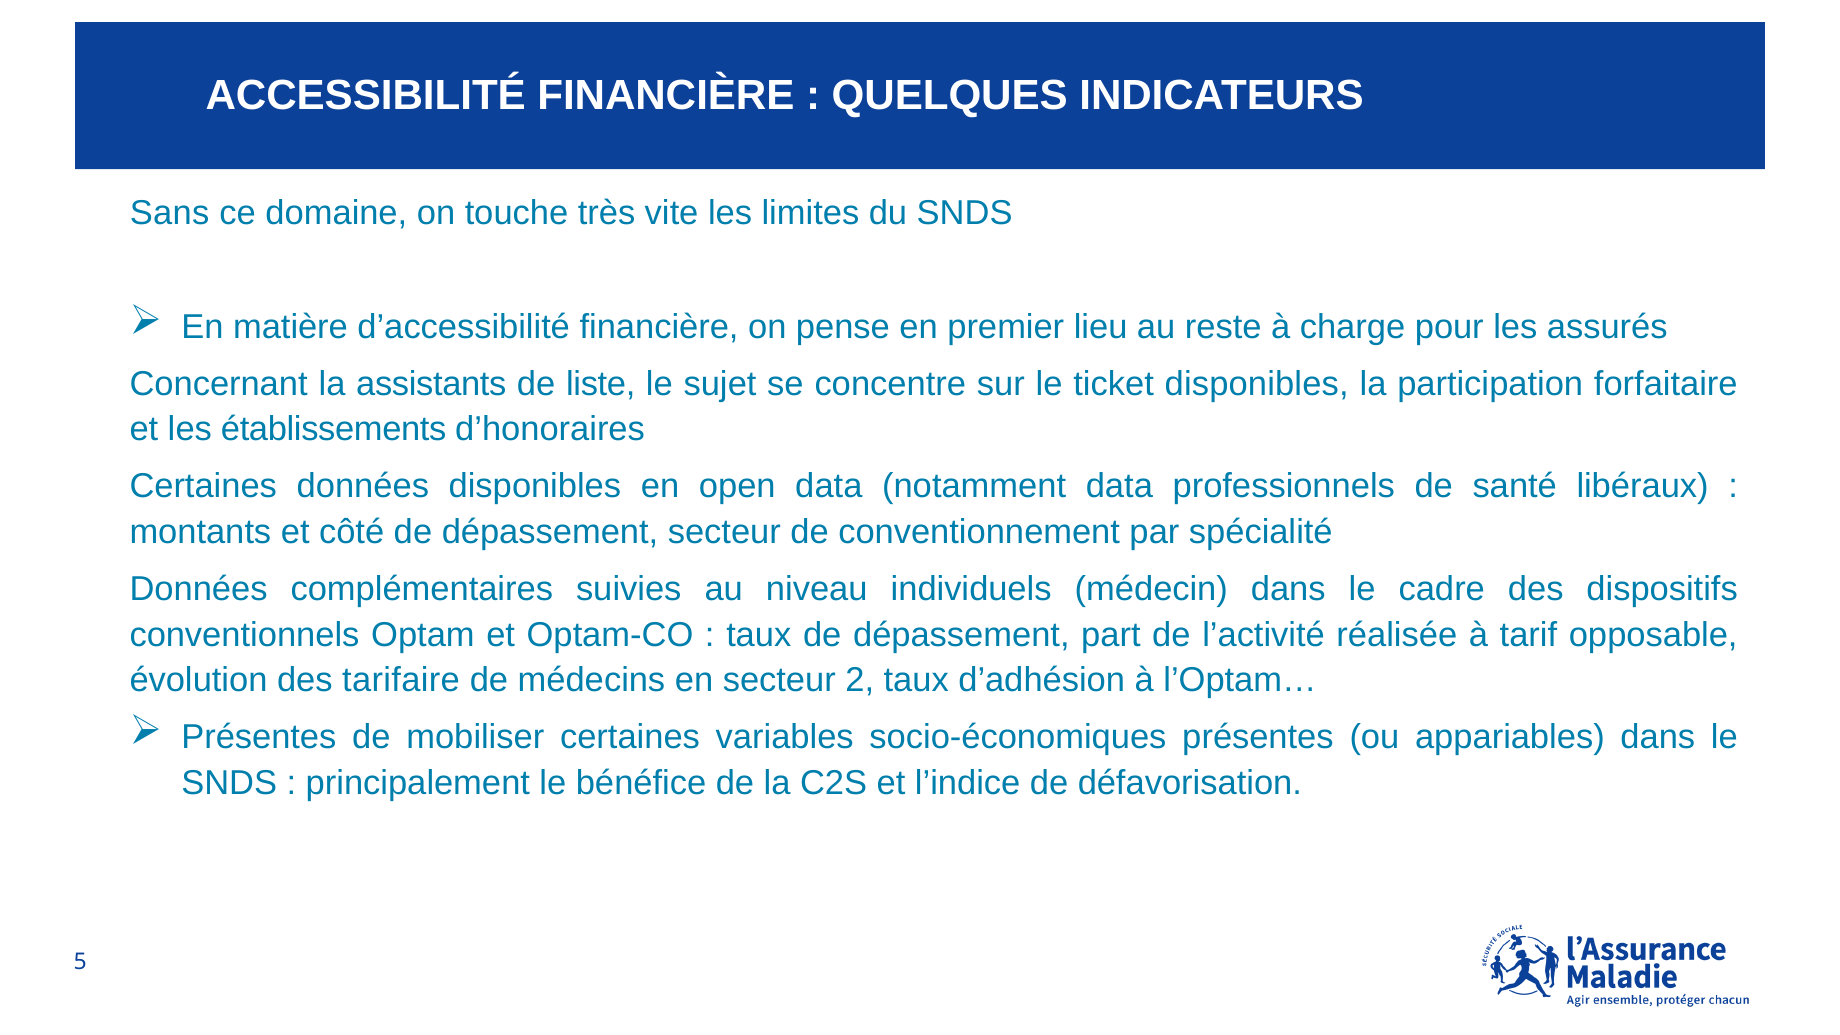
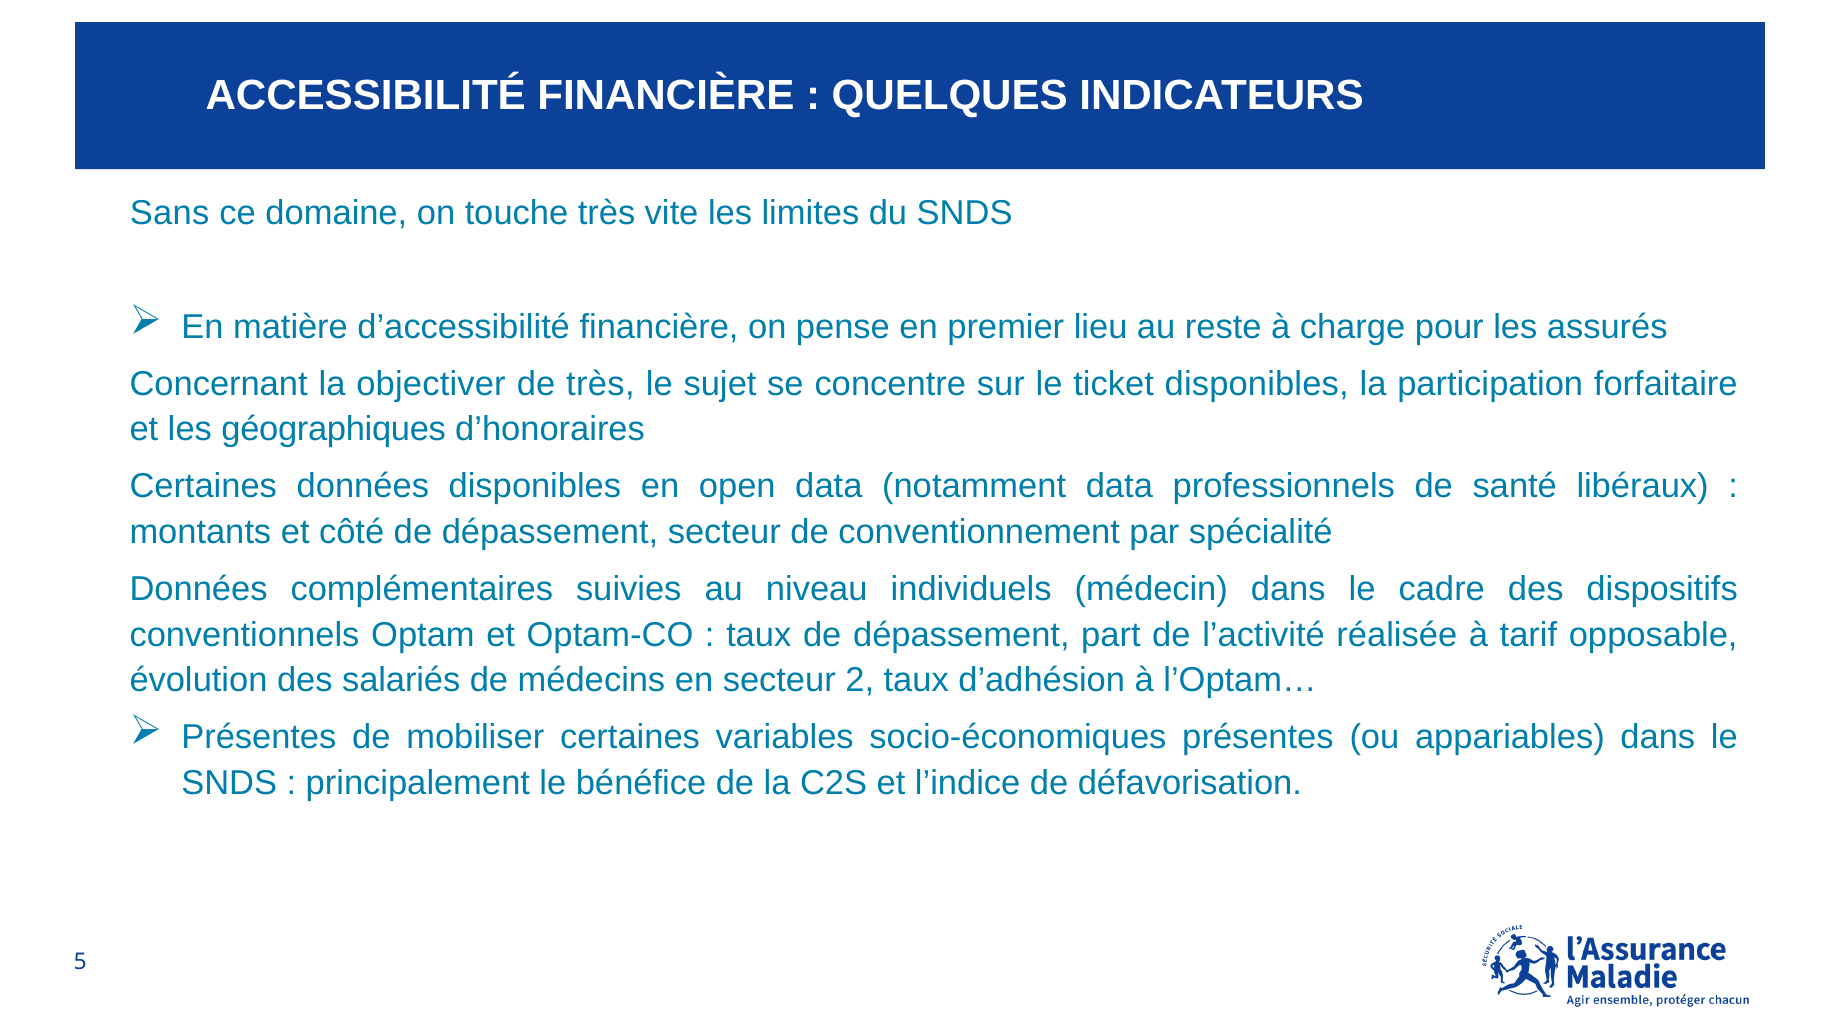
assistants: assistants -> objectiver (431, 384)
de liste: liste -> très (600, 384)
établissements: établissements -> géographiques (334, 430)
tarifaire: tarifaire -> salariés (401, 680)
